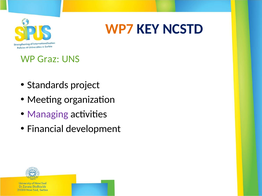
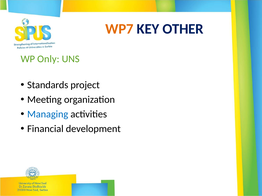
NCSTD: NCSTD -> OTHER (183, 29)
Graz: Graz -> Only (48, 59)
Managing colour: purple -> blue (48, 115)
